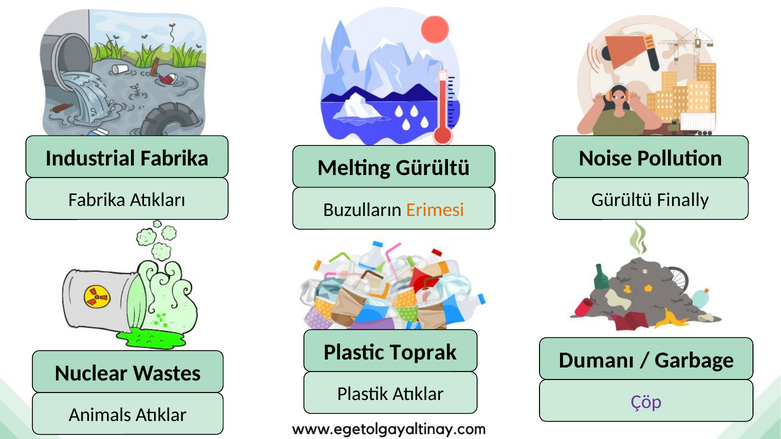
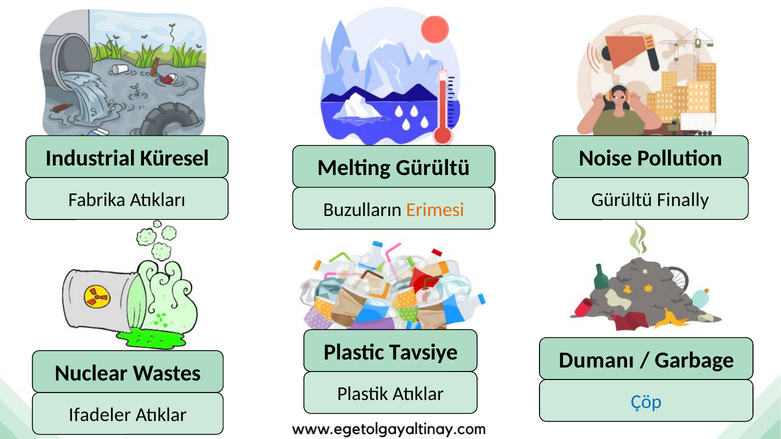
Industrial Fabrika: Fabrika -> Küresel (175, 158)
Toprak: Toprak -> Tavsiye (423, 352)
Çöp colour: purple -> blue (646, 402)
Animals: Animals -> Ifadeler (100, 415)
